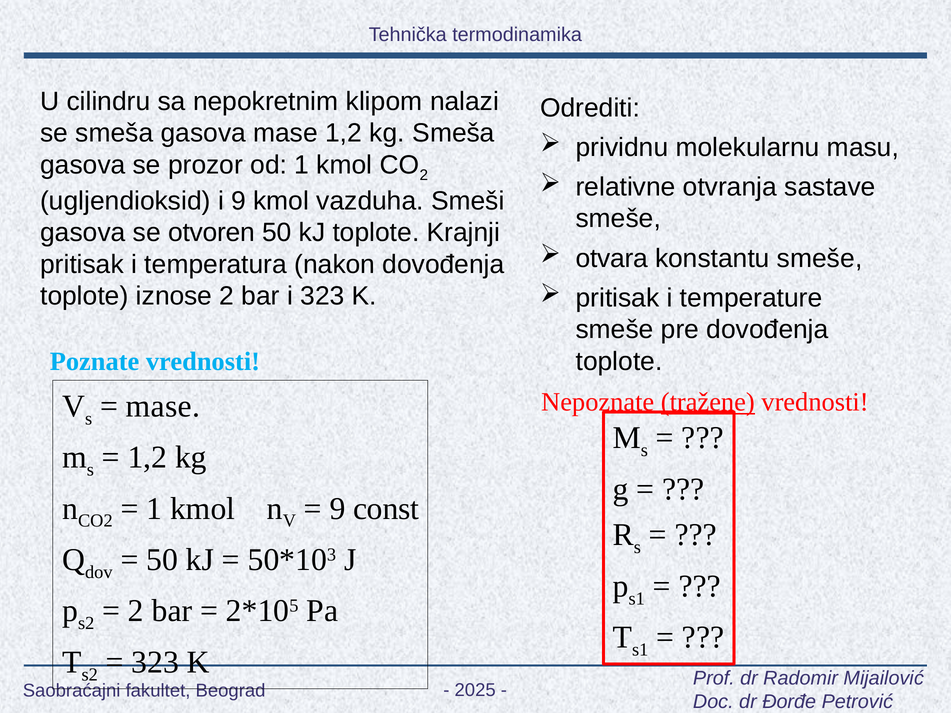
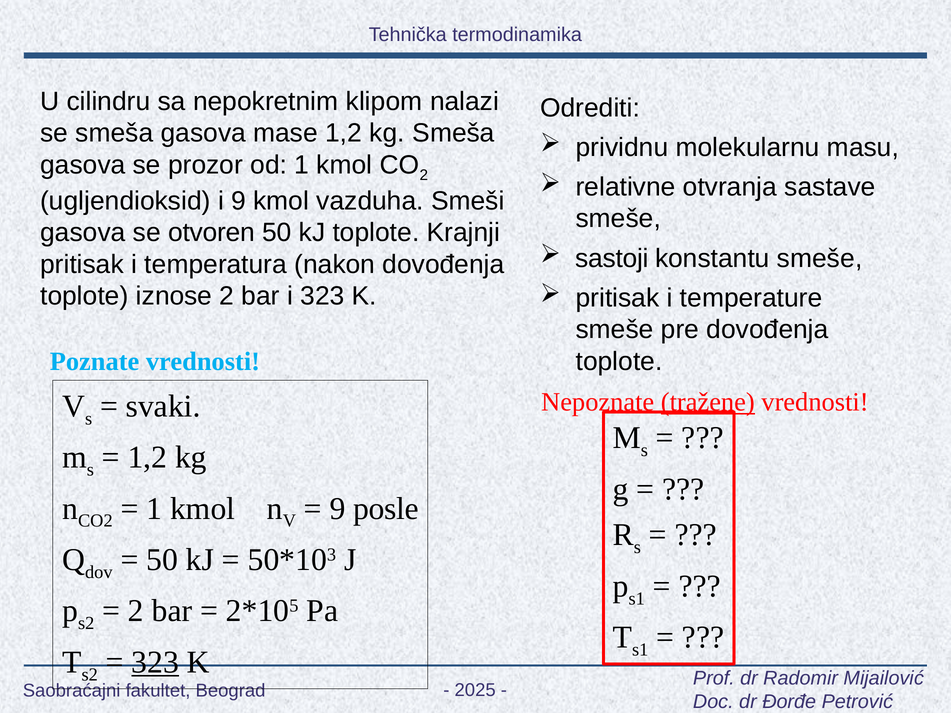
otvara: otvara -> sastoji (612, 258)
mase: mase -> svaki (163, 406)
const: const -> posle (386, 509)
323 underline: none -> present (155, 662)
